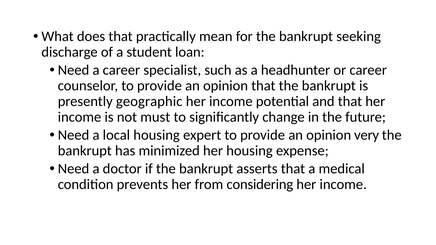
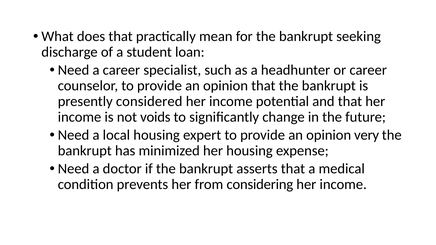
geographic: geographic -> considered (149, 102)
must: must -> voids (155, 117)
